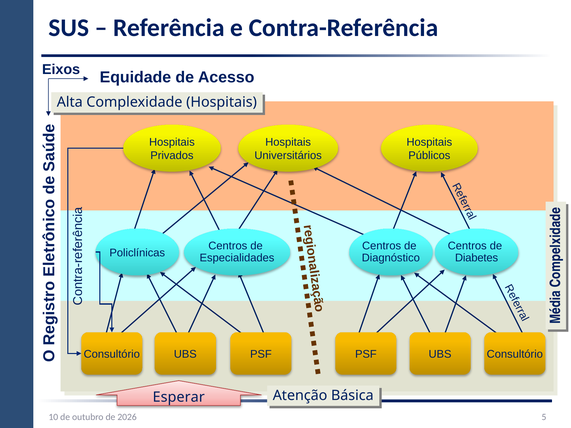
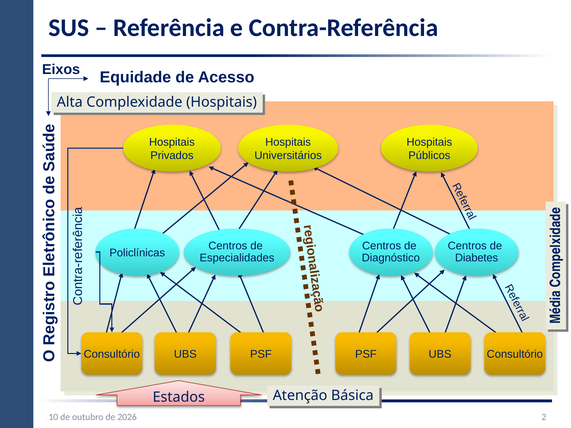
Esperar: Esperar -> Estados (179, 397)
5: 5 -> 2 (544, 417)
